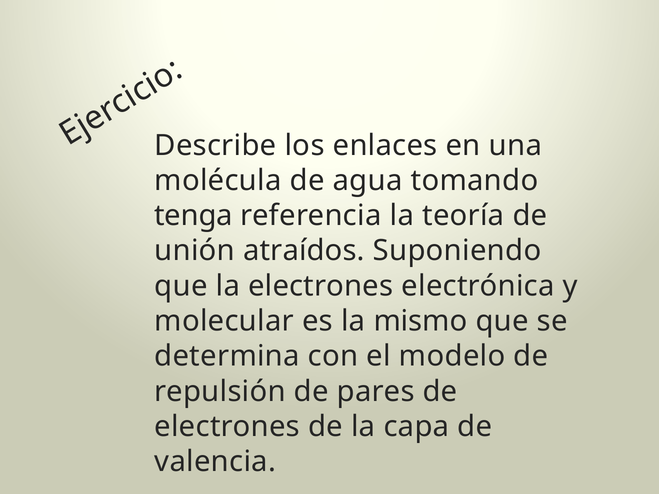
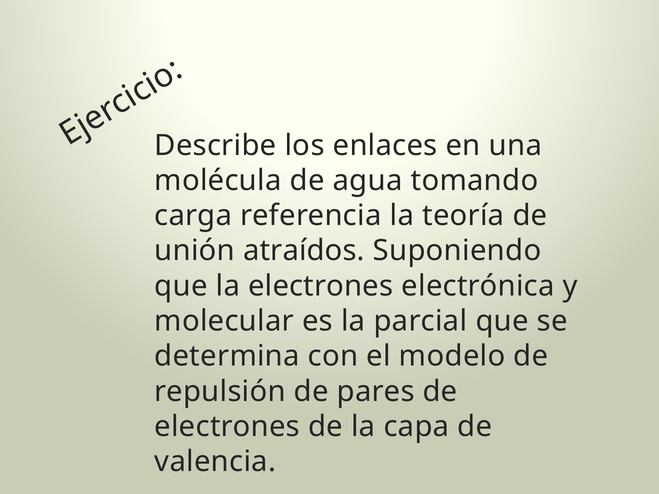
tenga: tenga -> carga (193, 216)
mismo: mismo -> parcial (420, 321)
